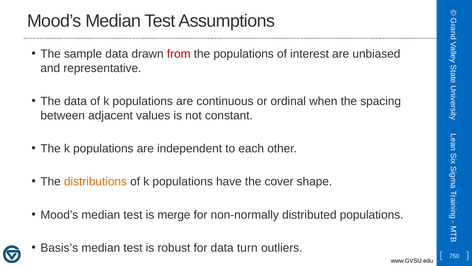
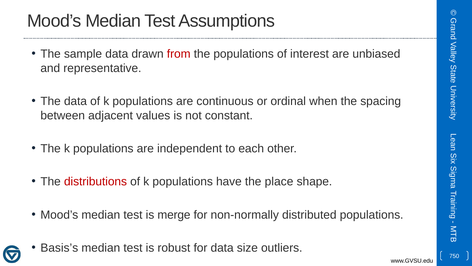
distributions colour: orange -> red (95, 181)
cover: cover -> place (279, 181)
turn: turn -> size (247, 247)
